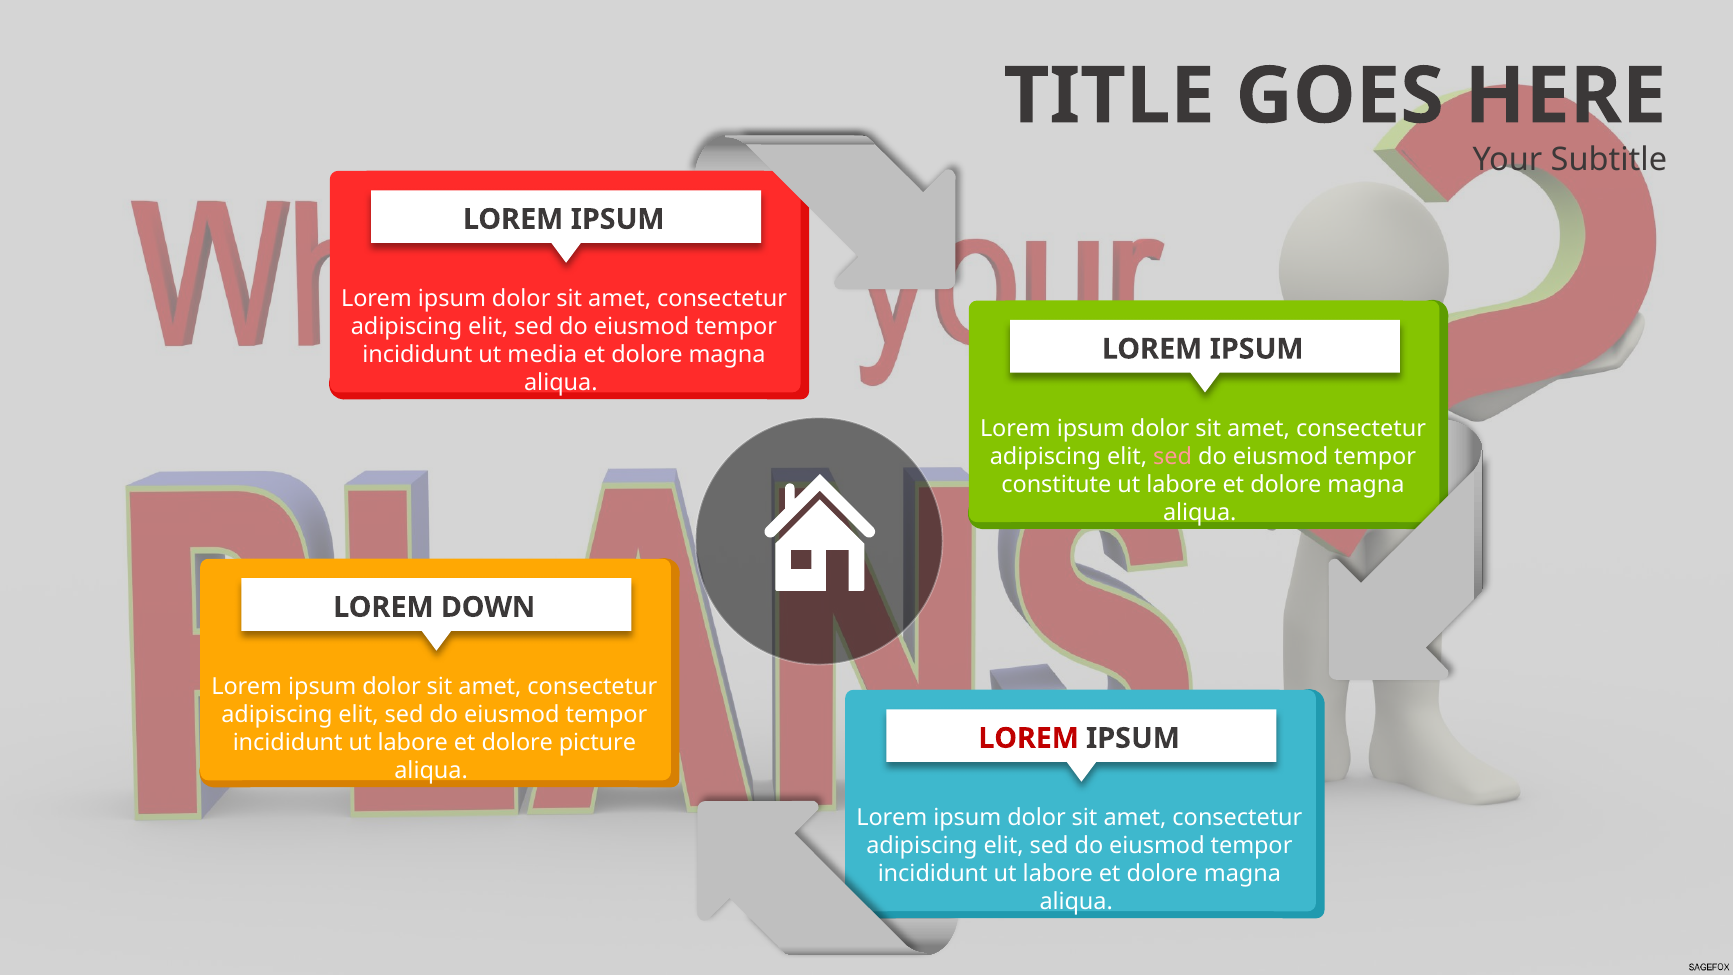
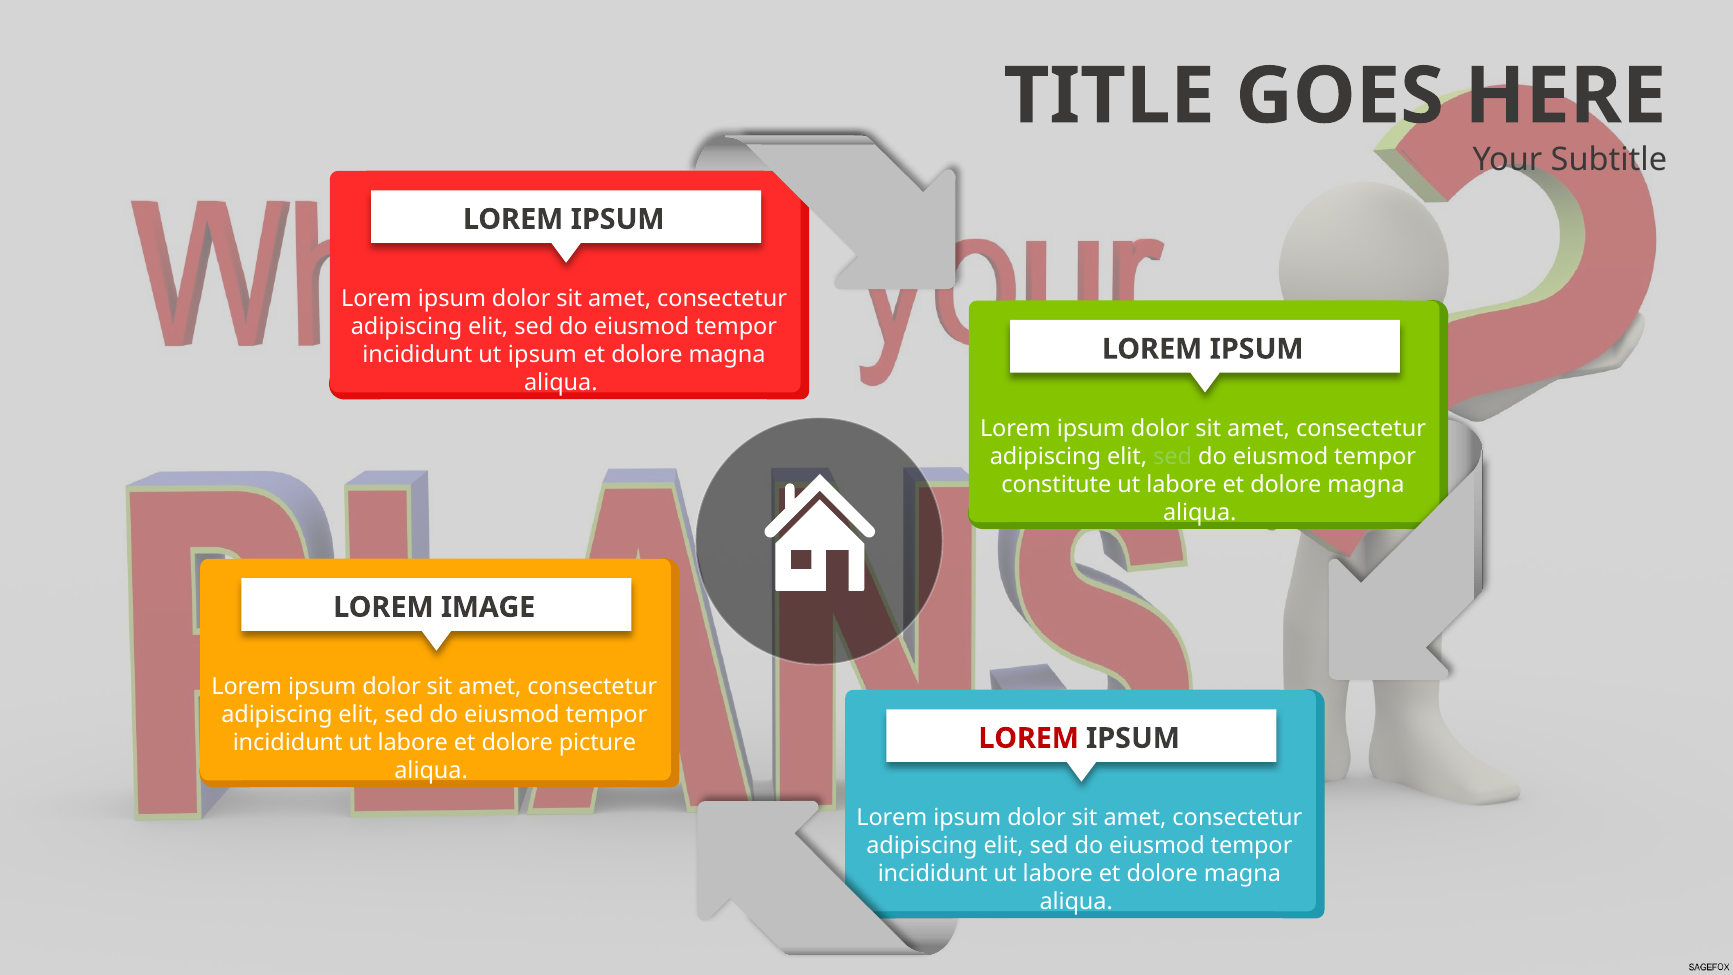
ut media: media -> ipsum (542, 355)
sed colour: pink -> light green (1173, 456)
DOWN: DOWN -> IMAGE (488, 607)
